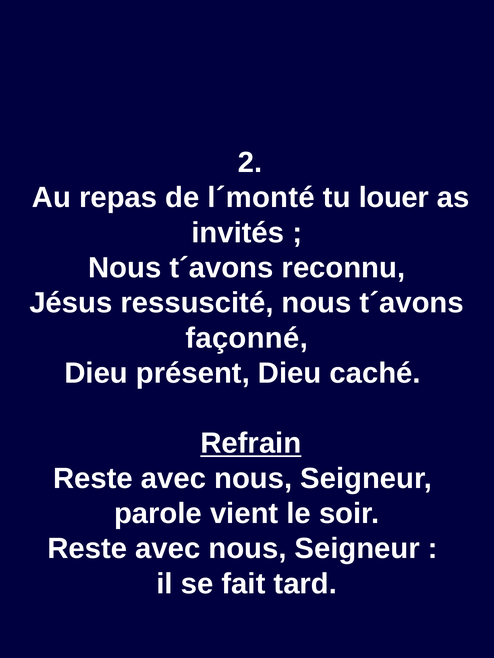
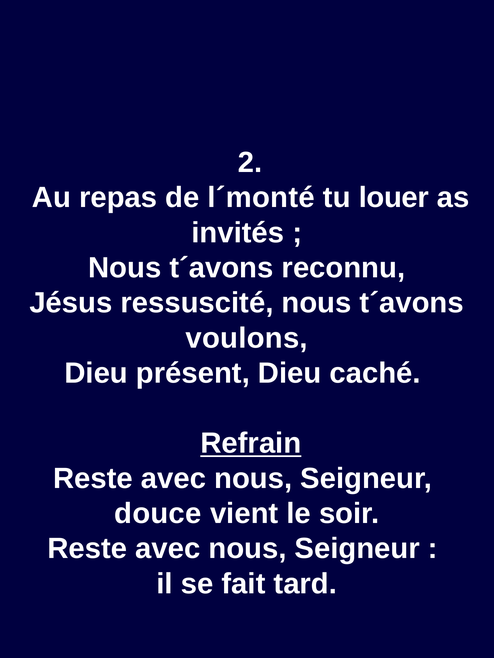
façonné: façonné -> voulons (247, 338)
parole: parole -> douce (158, 514)
